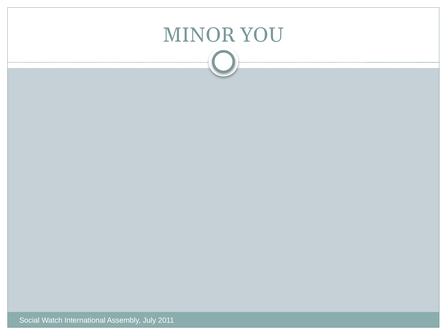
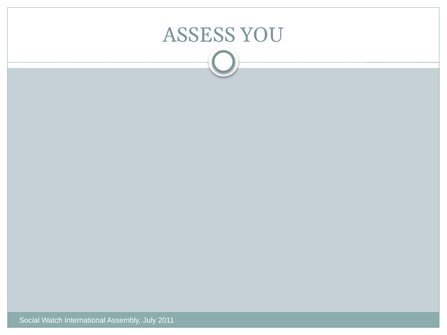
MINOR: MINOR -> ASSESS (199, 35)
